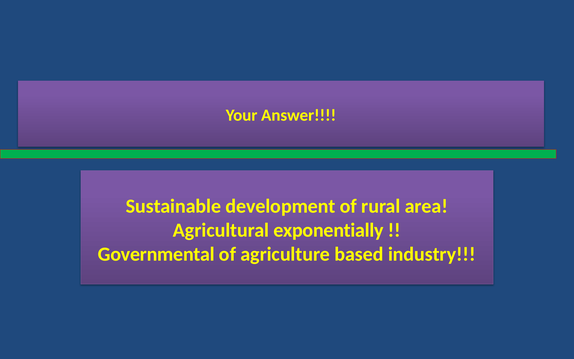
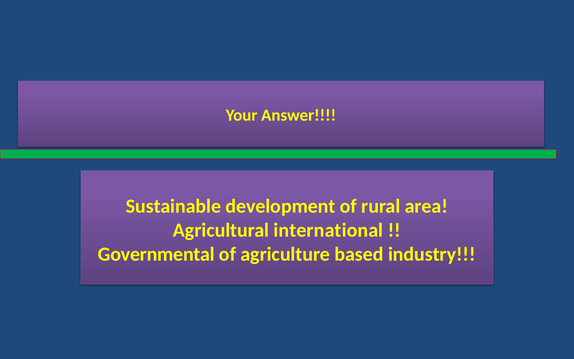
exponentially: exponentially -> international (328, 230)
